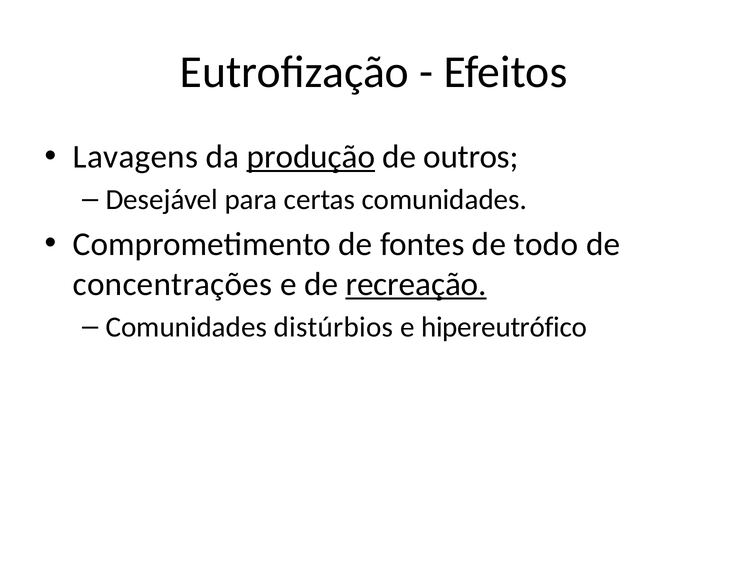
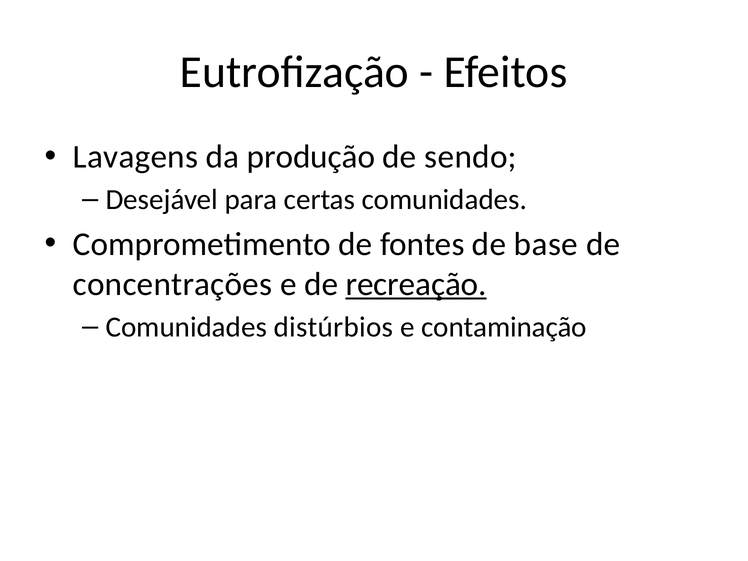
produção underline: present -> none (311, 157)
outros: outros -> sendo (471, 157)
todo: todo -> base (546, 244)
hipereutrófico: hipereutrófico -> contaminação (504, 327)
